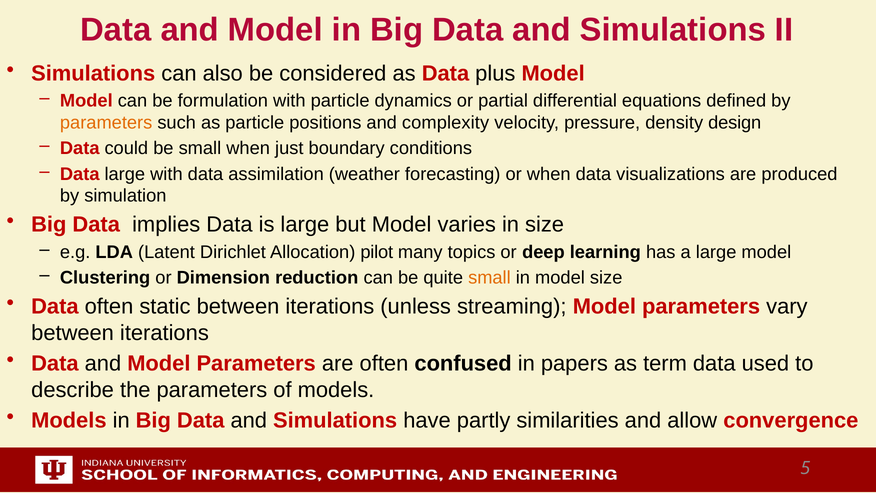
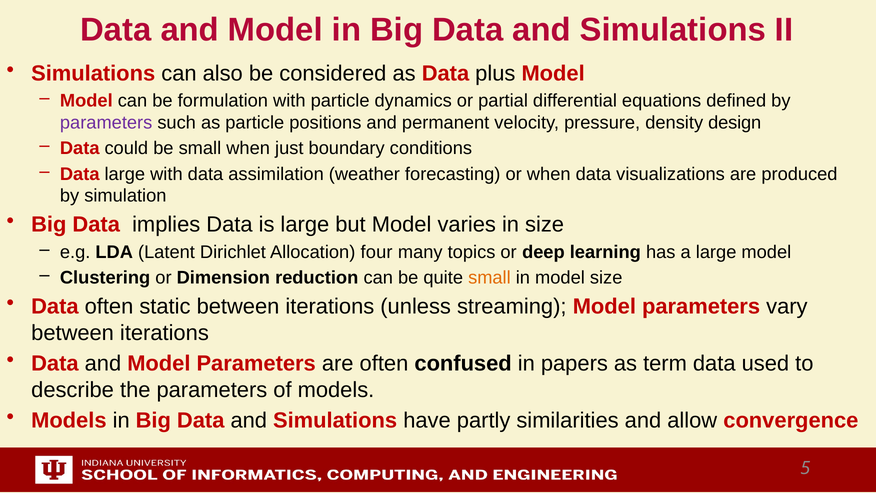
parameters colour: orange -> purple (106, 123)
complexity: complexity -> permanent (446, 123)
pilot: pilot -> four (377, 252)
